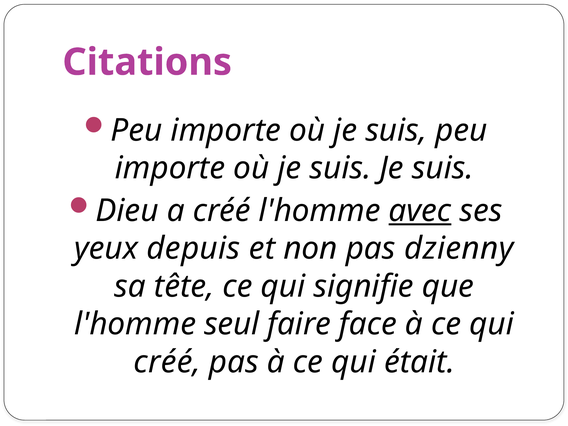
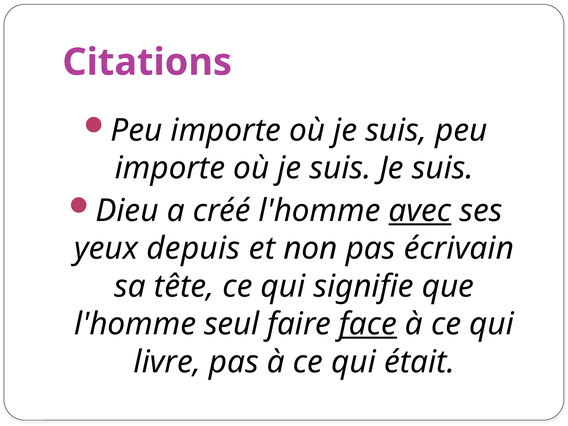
dzienny: dzienny -> écrivain (459, 248)
face underline: none -> present (368, 324)
créé: créé -> livre (167, 362)
